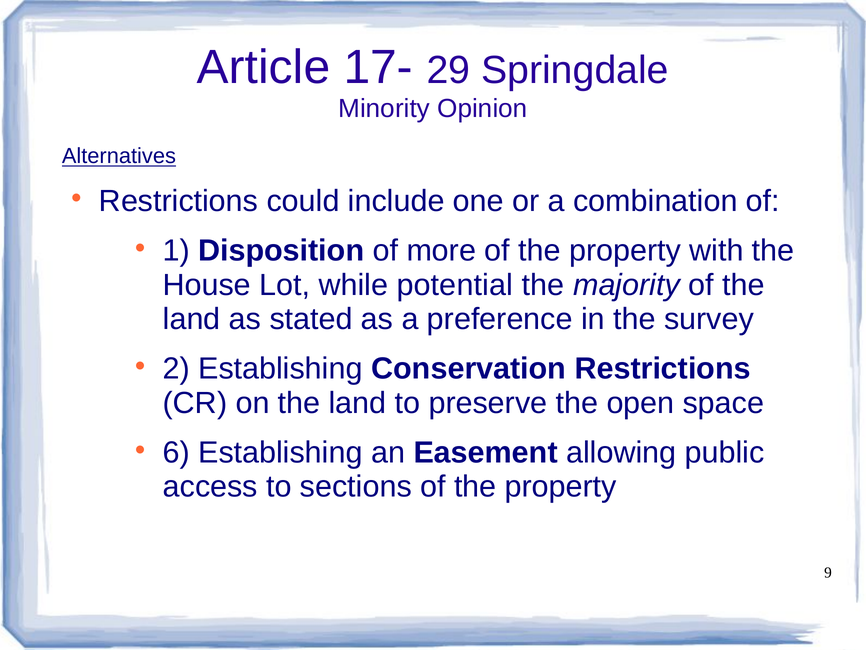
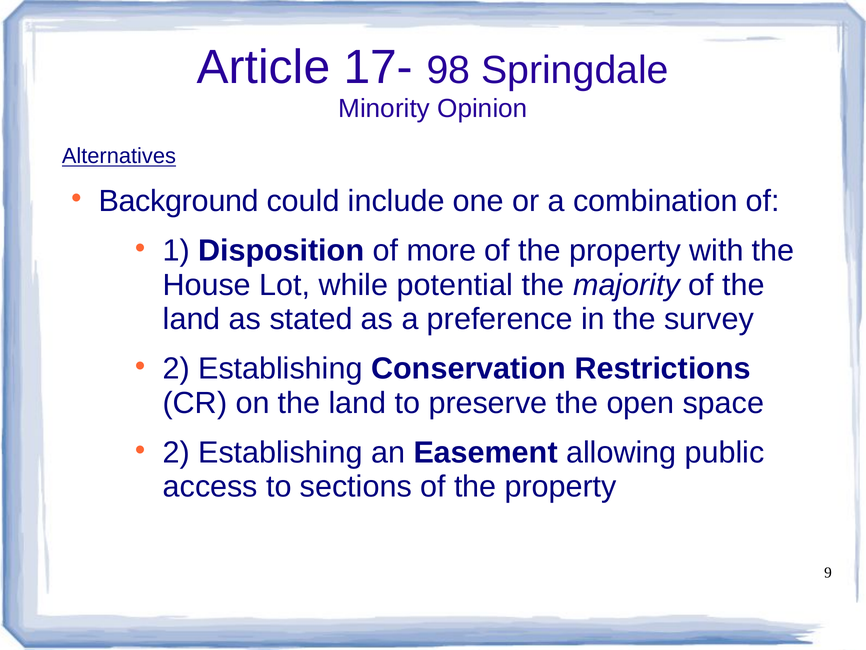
29: 29 -> 98 (448, 70)
Restrictions: Restrictions -> Background (179, 201)
6: 6 -> 2 (176, 452)
